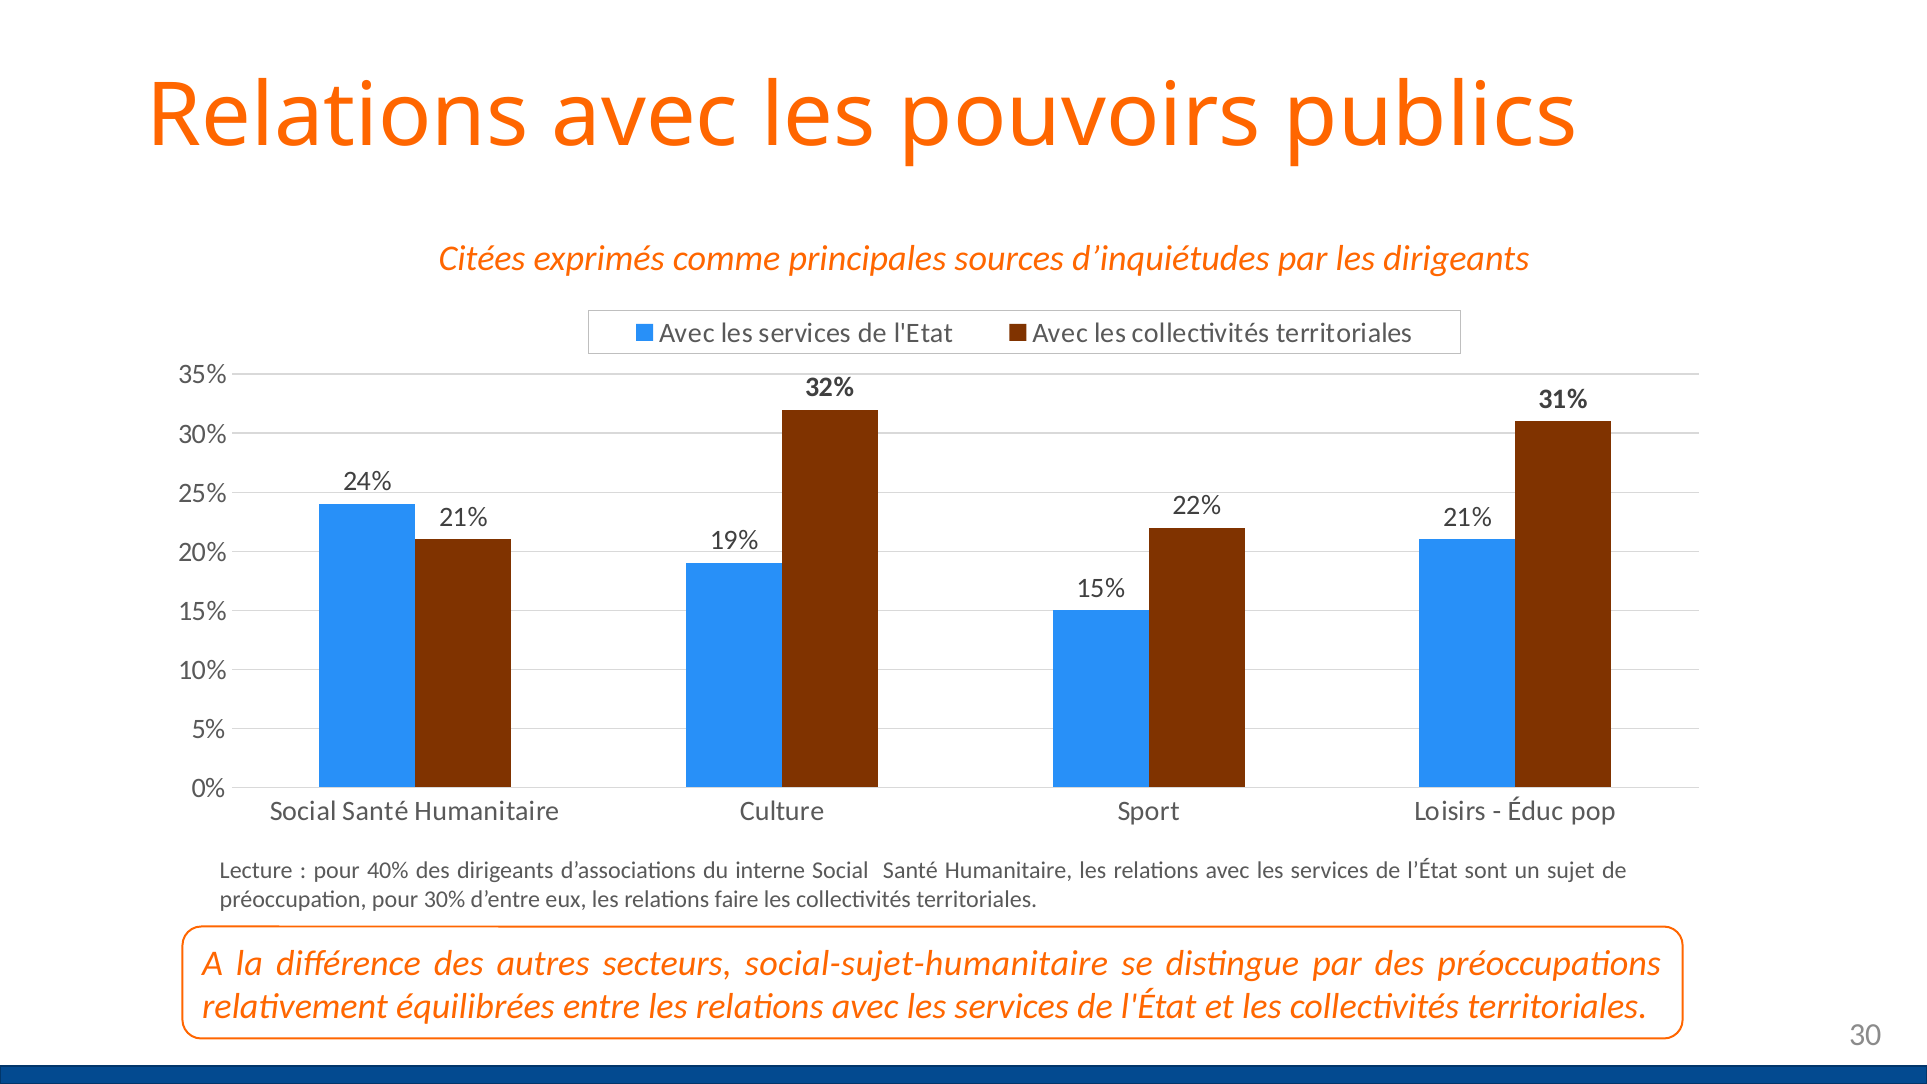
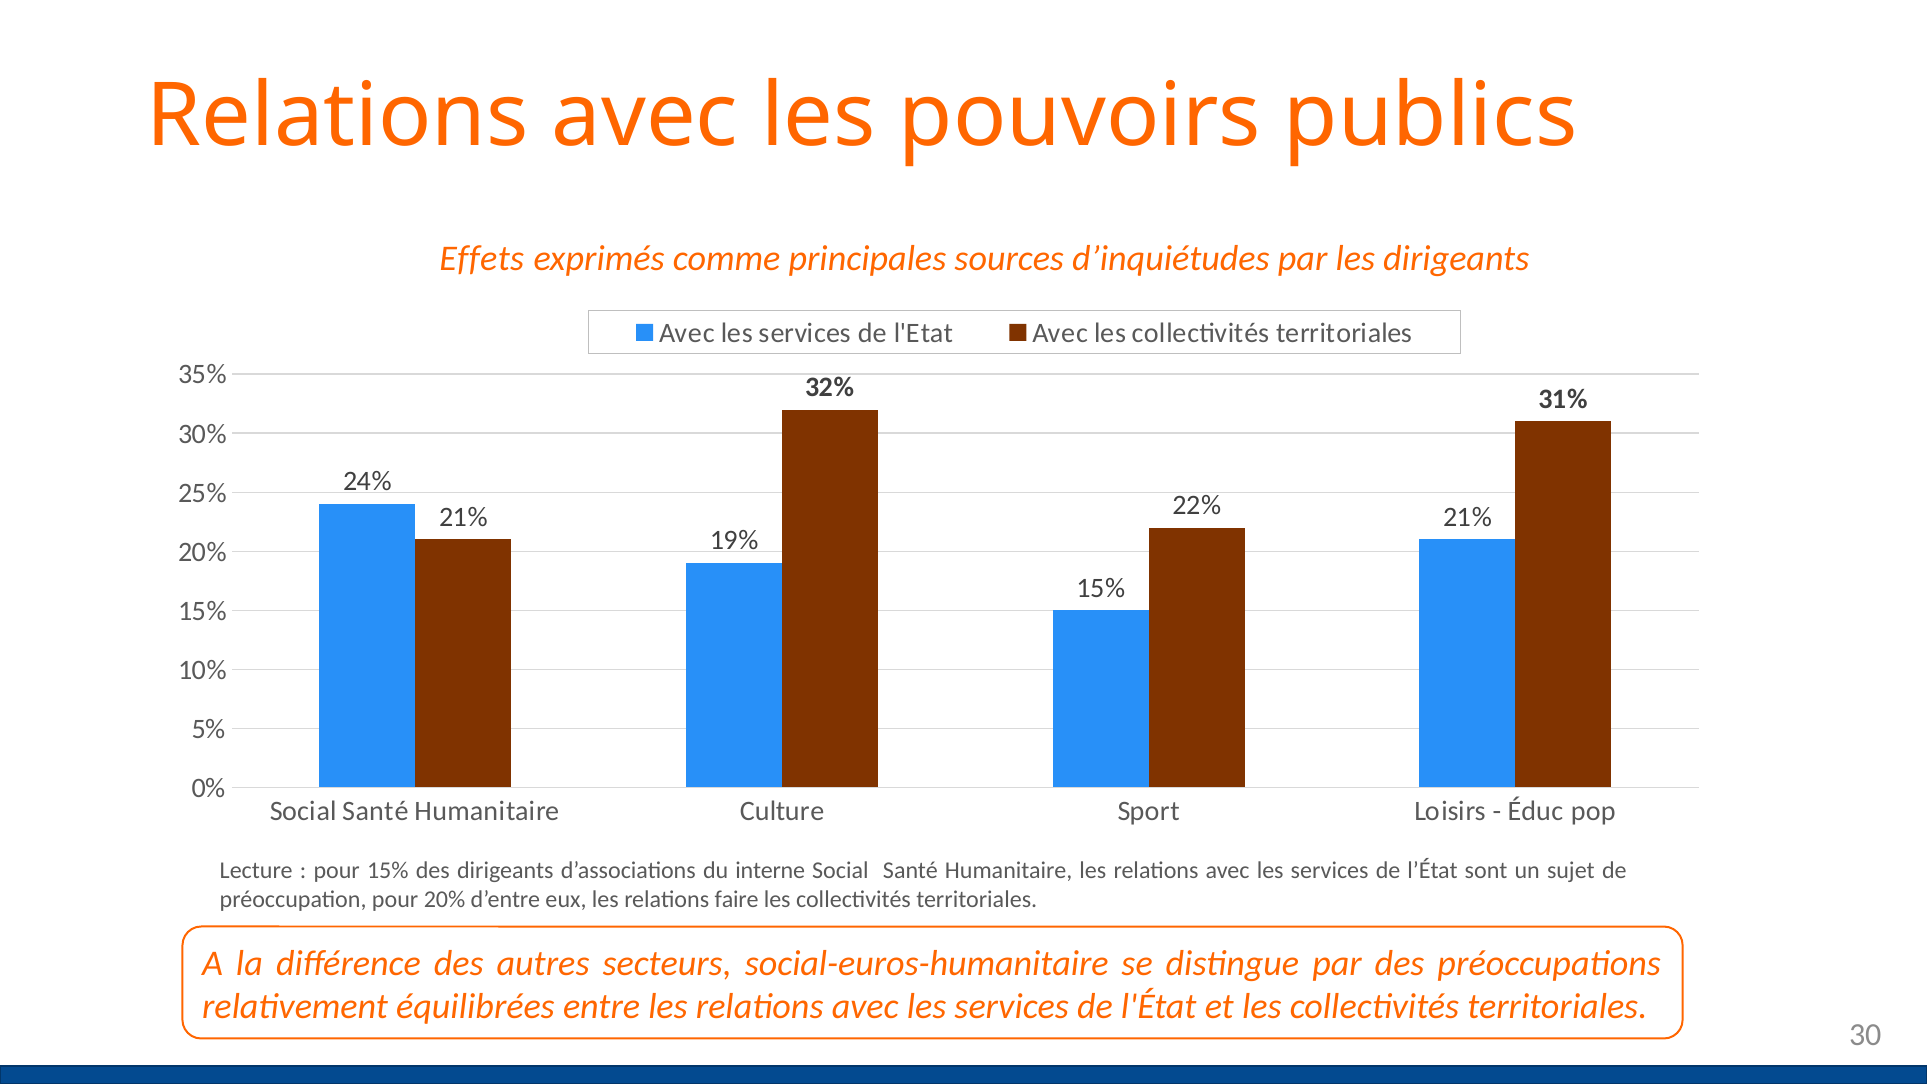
Citées: Citées -> Effets (482, 258)
pour 40%: 40% -> 15% (388, 870)
pour 30%: 30% -> 20% (445, 899)
social-sujet-humanitaire: social-sujet-humanitaire -> social-euros-humanitaire (927, 963)
